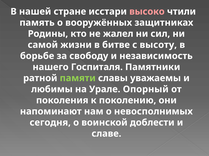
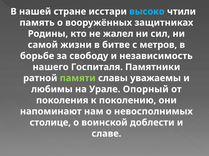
высоко colour: pink -> light blue (147, 12)
высоту: высоту -> метров (158, 45)
сегодня: сегодня -> столице (50, 123)
